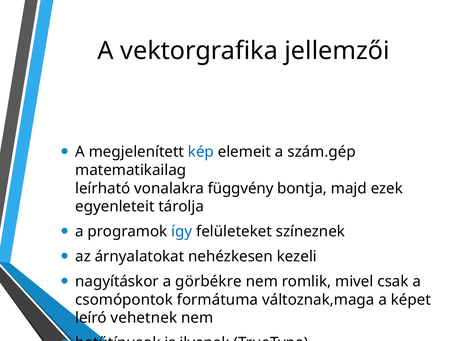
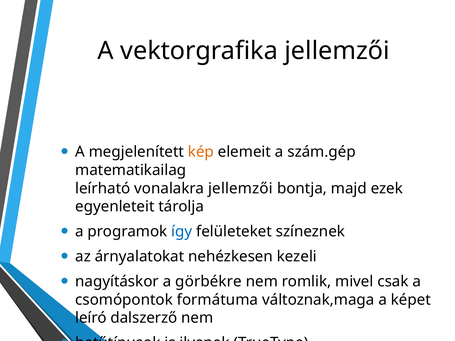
kép colour: blue -> orange (201, 152)
vonalakra függvény: függvény -> jellemzői (240, 188)
vehetnek: vehetnek -> dalszerző (144, 318)
